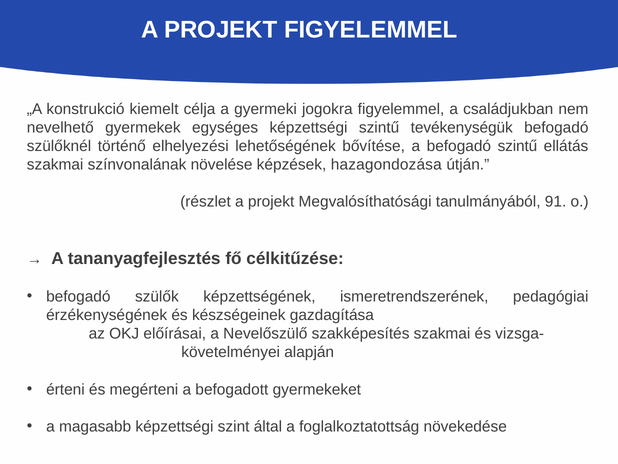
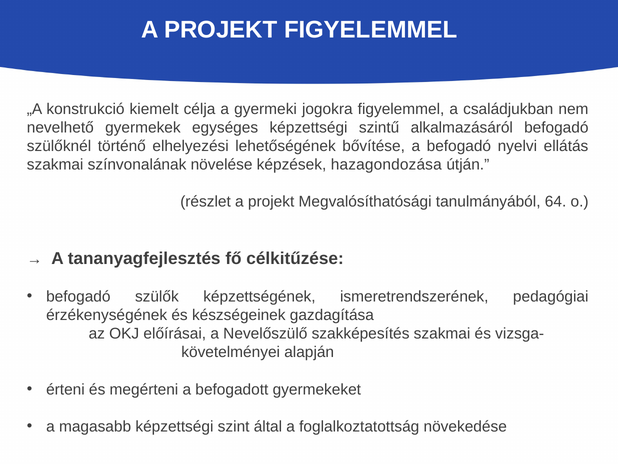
tevékenységük: tevékenységük -> alkalmazásáról (462, 127)
befogadó szintű: szintű -> nyelvi (517, 146)
91: 91 -> 64 (556, 202)
